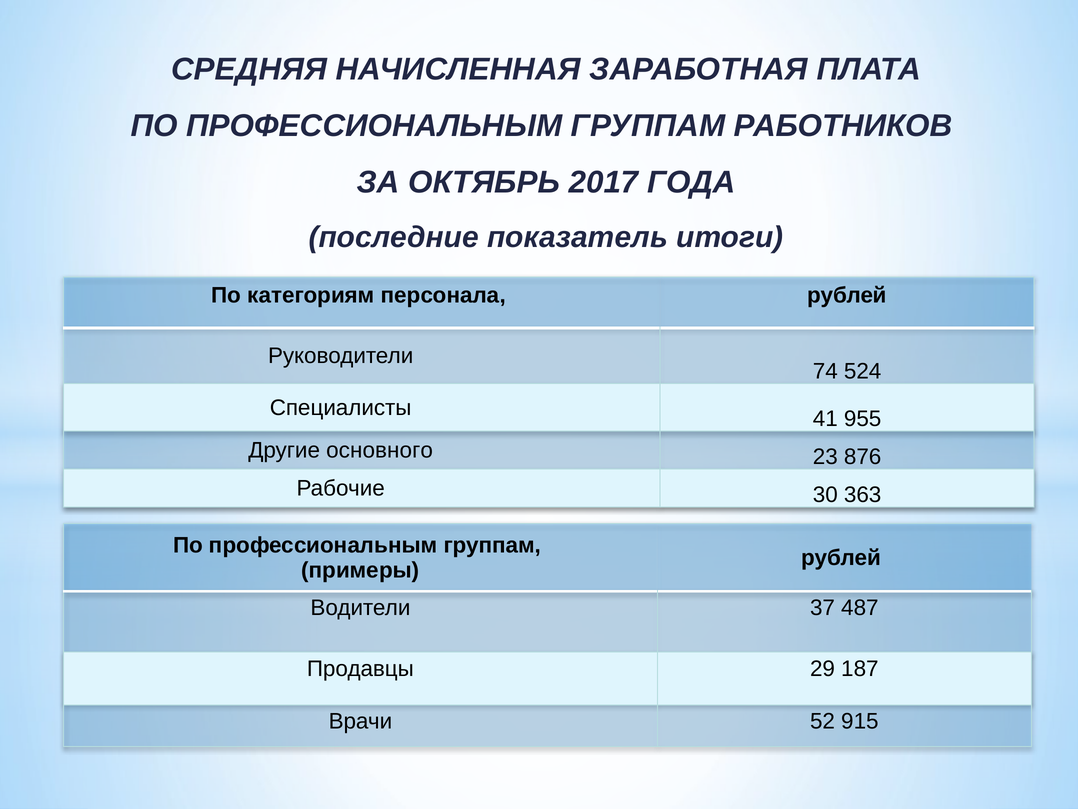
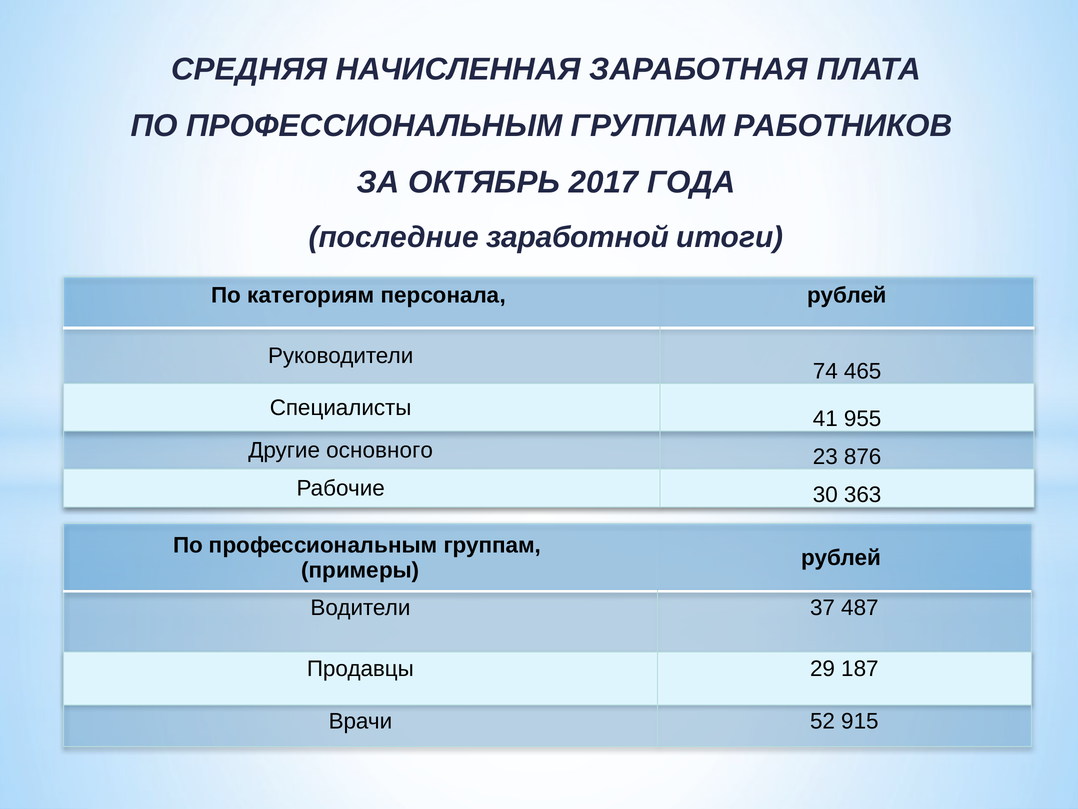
показатель: показатель -> заработной (578, 237)
524: 524 -> 465 (863, 371)
